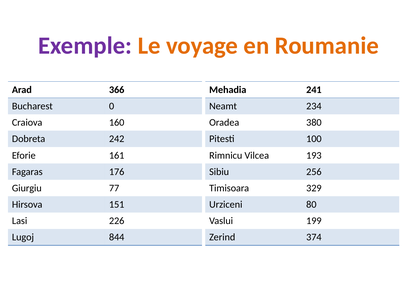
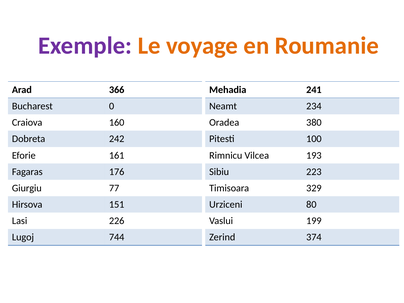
256: 256 -> 223 (314, 172)
844: 844 -> 744 (117, 237)
